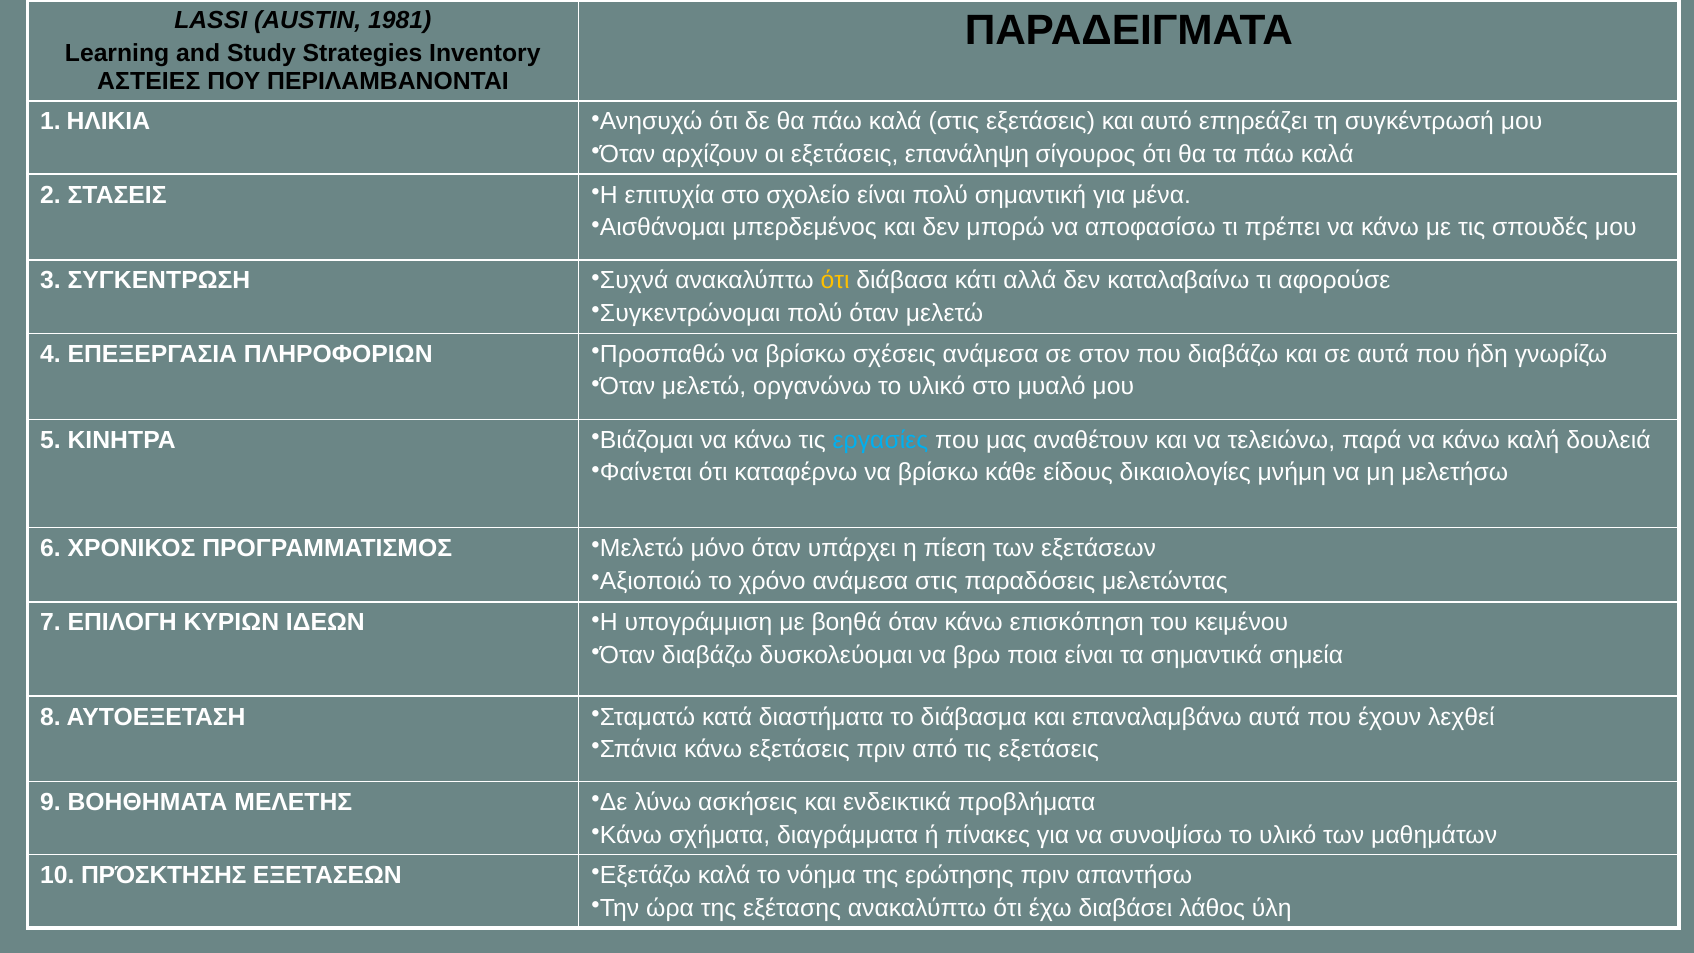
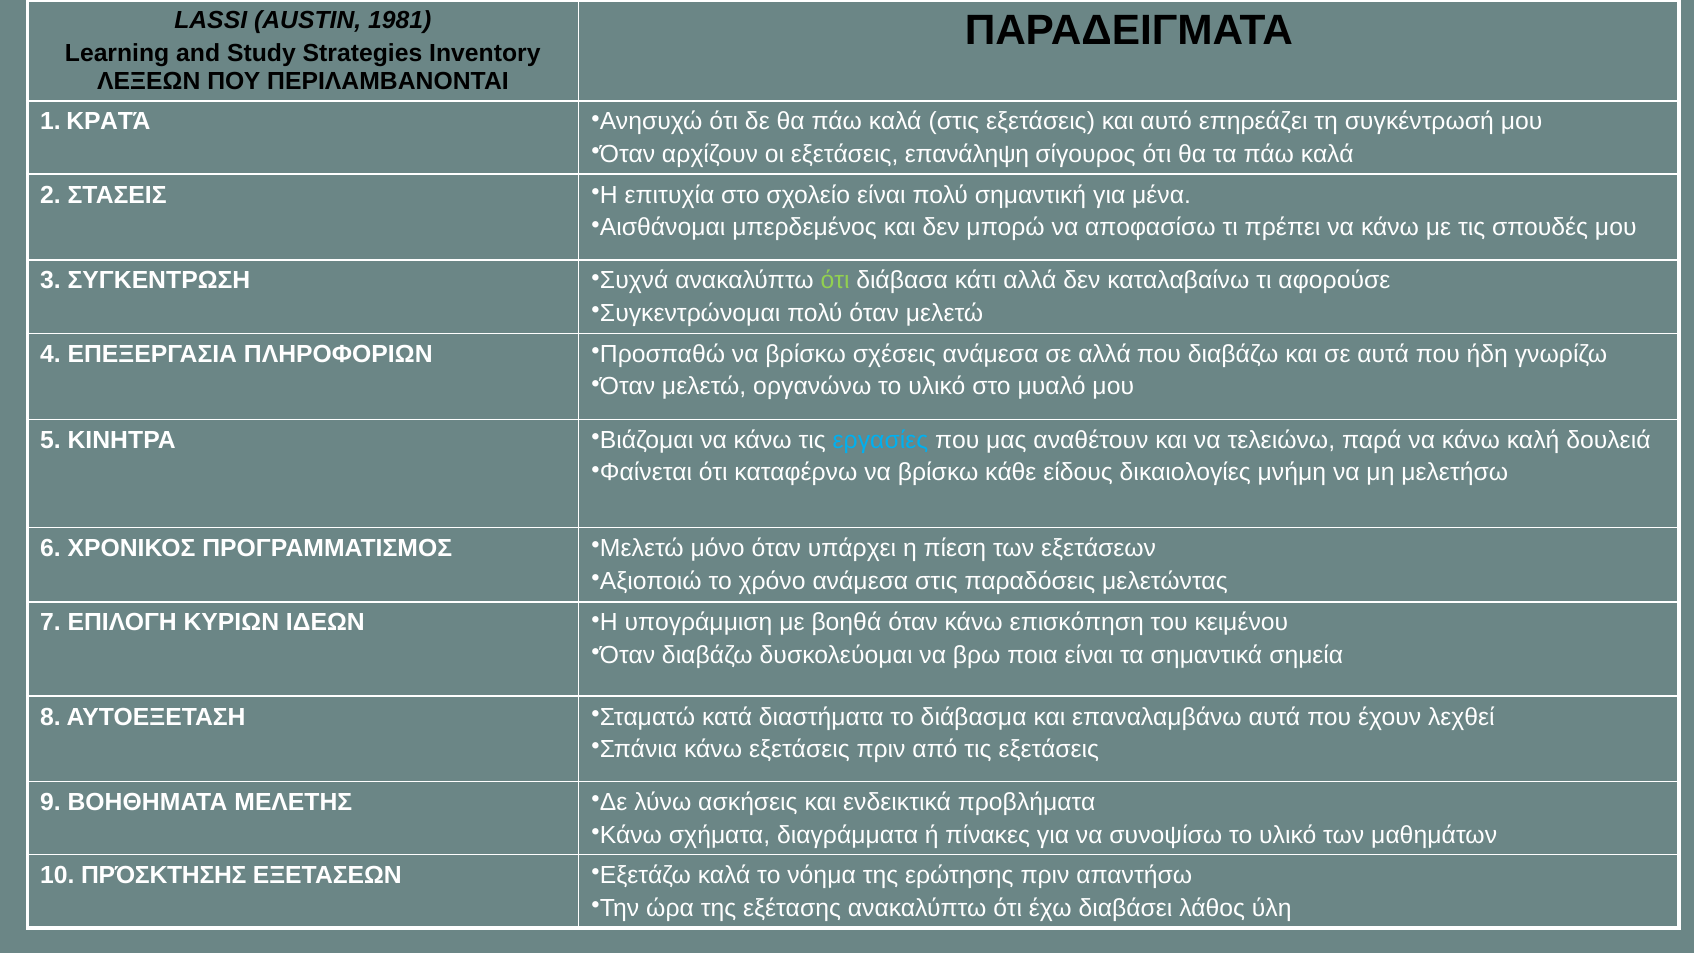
ΑΣΤΕΙΕΣ: ΑΣΤΕΙΕΣ -> ΛΕΞΕΩΝ (149, 81)
ΗΛΙΚΙΑ: ΗΛΙΚΙΑ -> ΚΡΑΤΆ (108, 122)
ότι colour: yellow -> light green (835, 281)
σε στον: στον -> αλλά (1105, 354)
